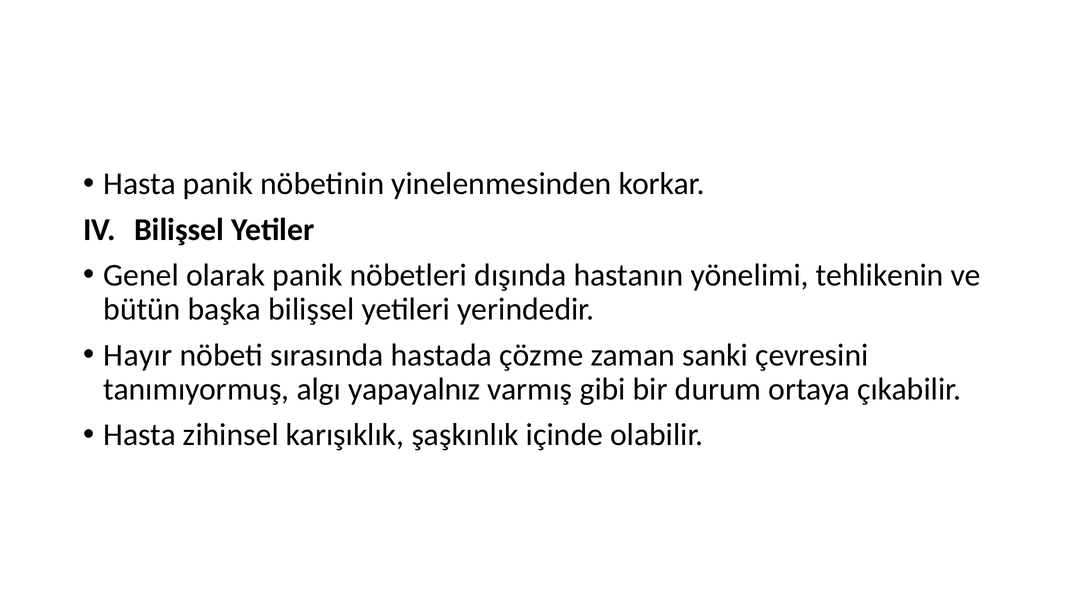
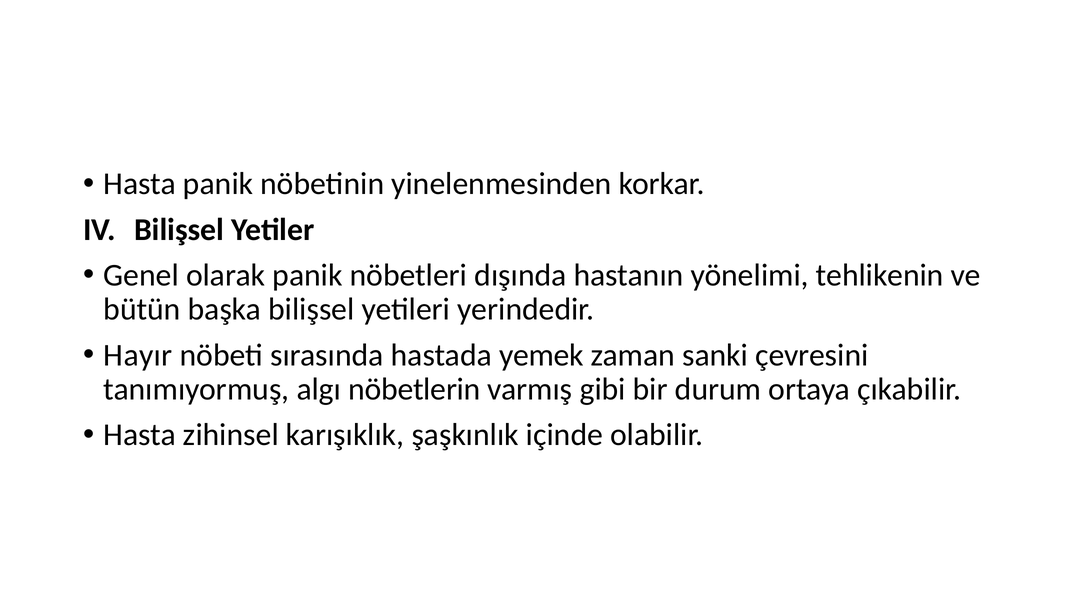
çözme: çözme -> yemek (541, 355)
yapayalnız: yapayalnız -> nöbetlerin (414, 390)
